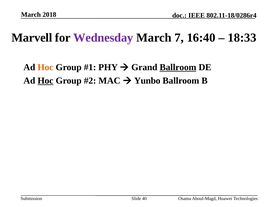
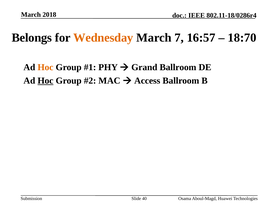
Marvell: Marvell -> Belongs (32, 38)
Wednesday colour: purple -> orange (103, 38)
16:40: 16:40 -> 16:57 (201, 38)
18:33: 18:33 -> 18:70 (242, 38)
Ballroom underline: present -> none (178, 67)
Yunbo: Yunbo -> Access (147, 81)
